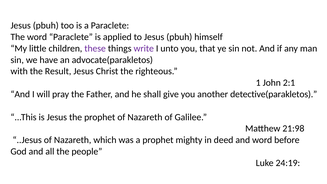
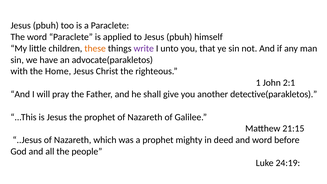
these colour: purple -> orange (95, 48)
Result: Result -> Home (58, 71)
21:98: 21:98 -> 21:15 (293, 129)
